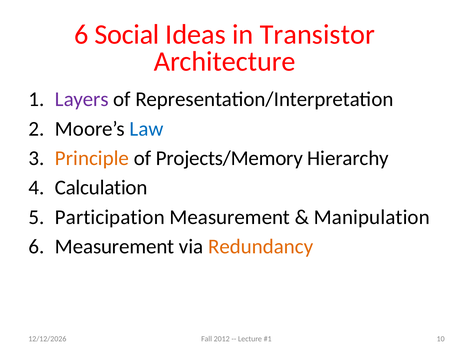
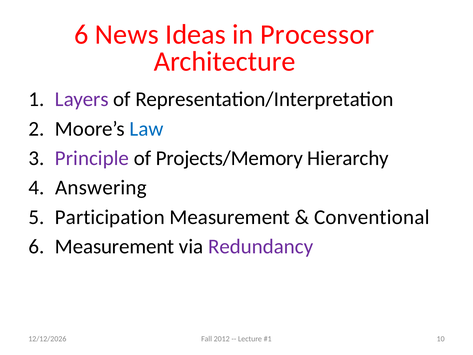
Social: Social -> News (127, 34)
Transistor: Transistor -> Processor (317, 34)
Principle colour: orange -> purple (92, 158)
Calculation: Calculation -> Answering (101, 188)
Manipulation: Manipulation -> Conventional (372, 217)
Redundancy colour: orange -> purple (261, 246)
